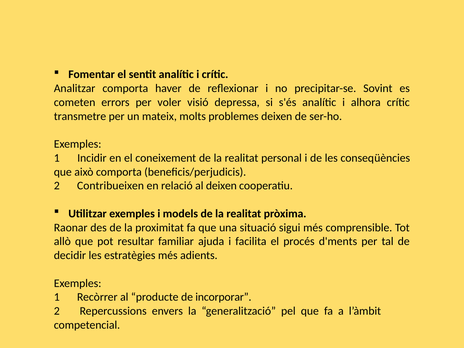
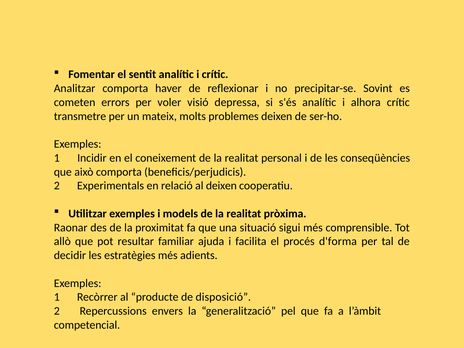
Contribueixen: Contribueixen -> Experimentals (111, 186)
d'ments: d'ments -> d'forma (338, 241)
incorporar: incorporar -> disposició (223, 297)
